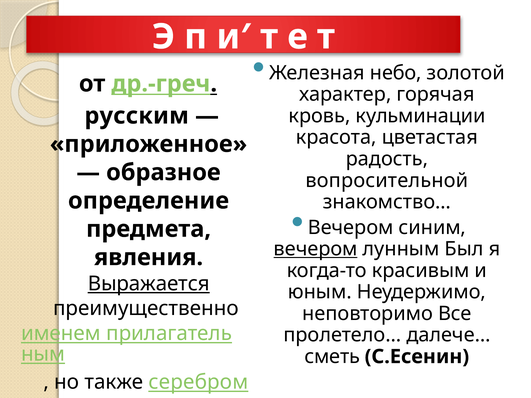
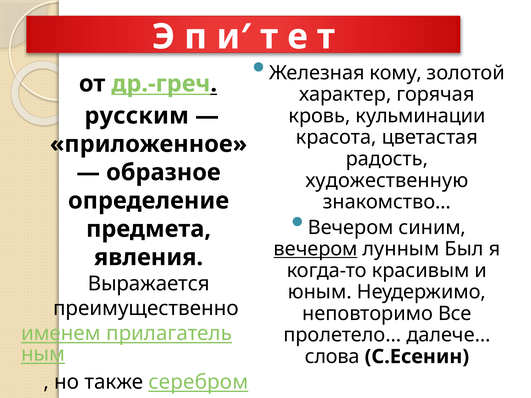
небо: небо -> кому (396, 73)
вопросительной: вопросительной -> художественную (387, 181)
Выражается underline: present -> none (149, 284)
сметь: сметь -> слова (332, 357)
